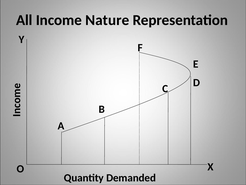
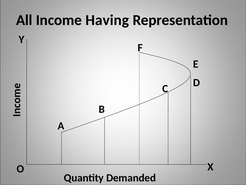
Nature: Nature -> Having (107, 20)
